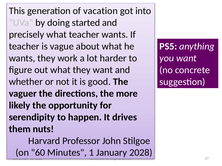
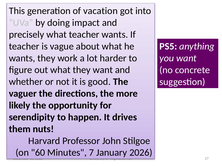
started: started -> impact (86, 23)
1: 1 -> 7 (91, 153)
2028: 2028 -> 2026 (141, 153)
